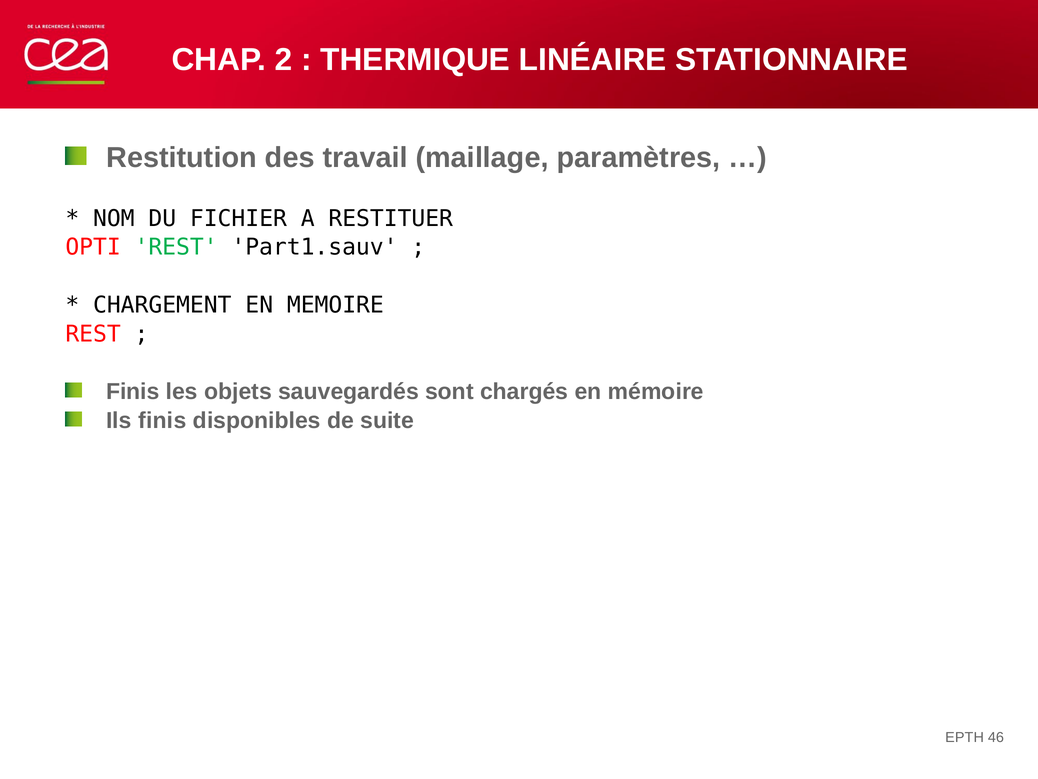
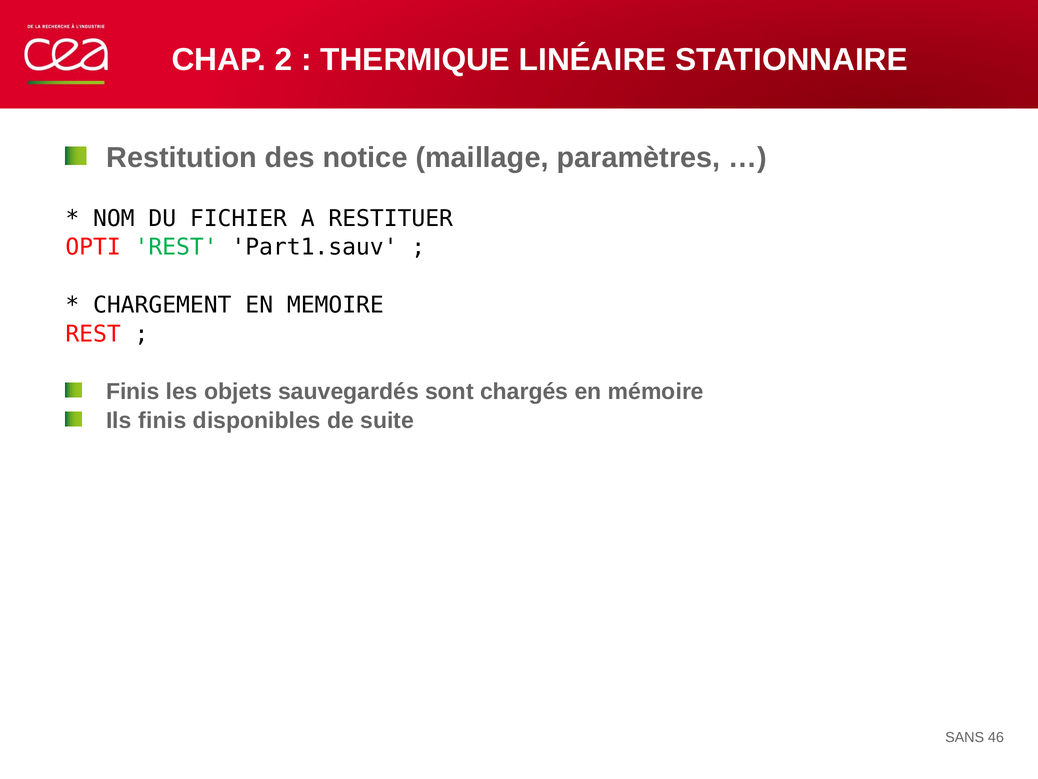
travail: travail -> notice (365, 158)
EPTH: EPTH -> SANS (965, 737)
